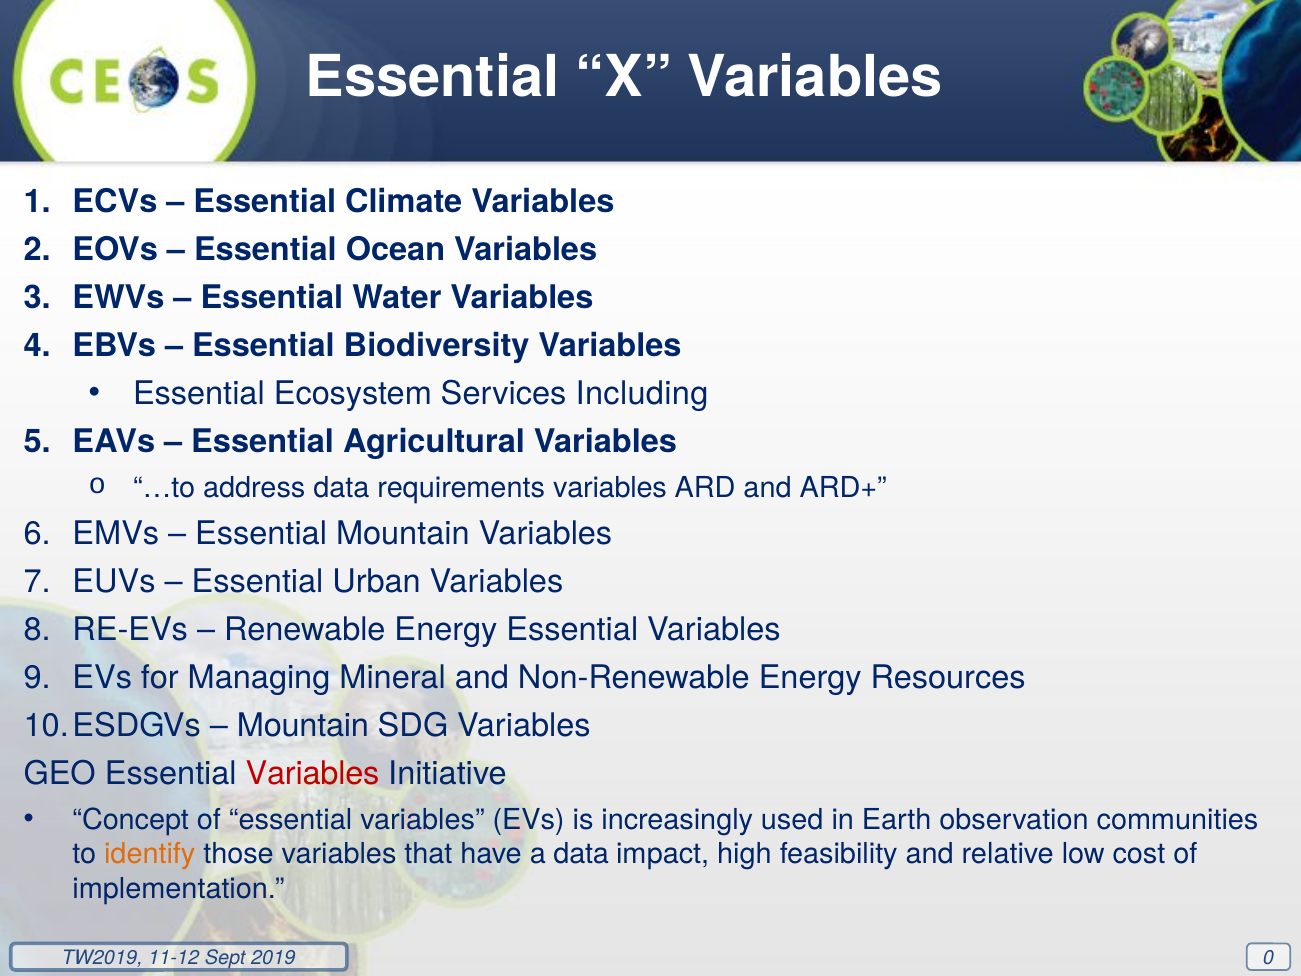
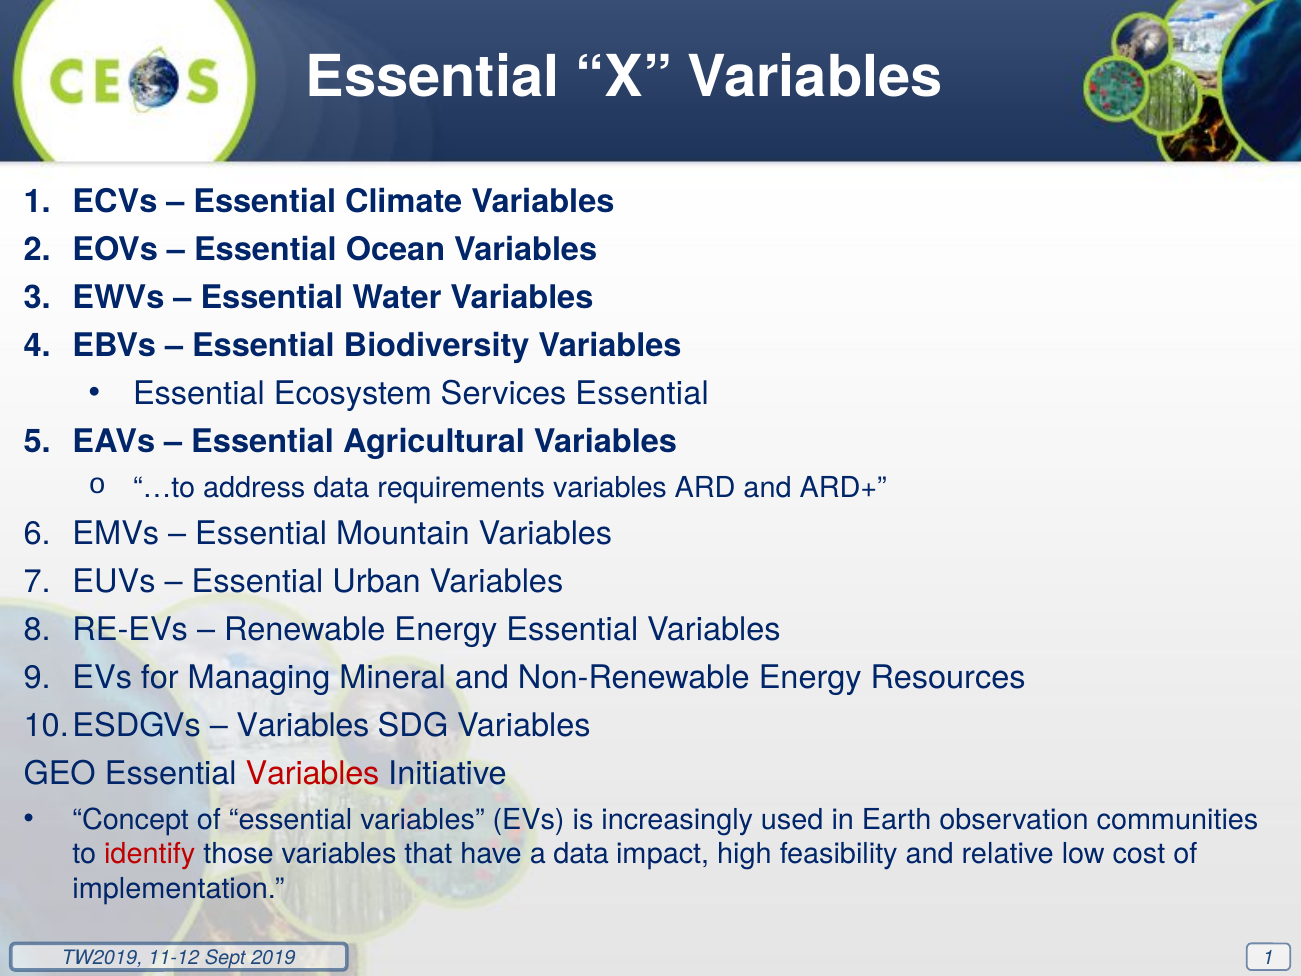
Services Including: Including -> Essential (642, 394)
Mountain: Mountain -> Variables (303, 726)
identify colour: orange -> red (150, 854)
0: 0 -> 1 (1268, 958)
